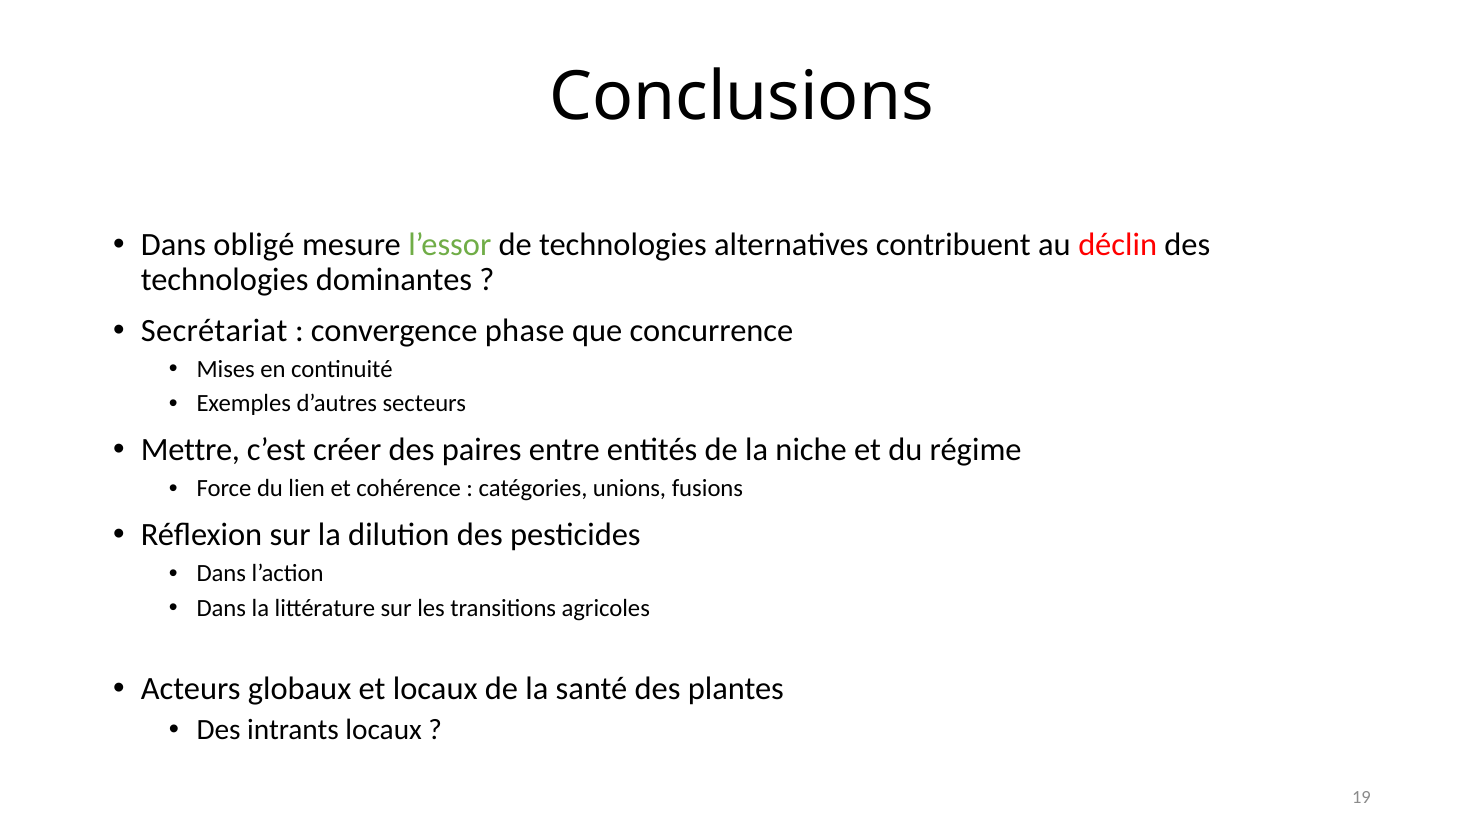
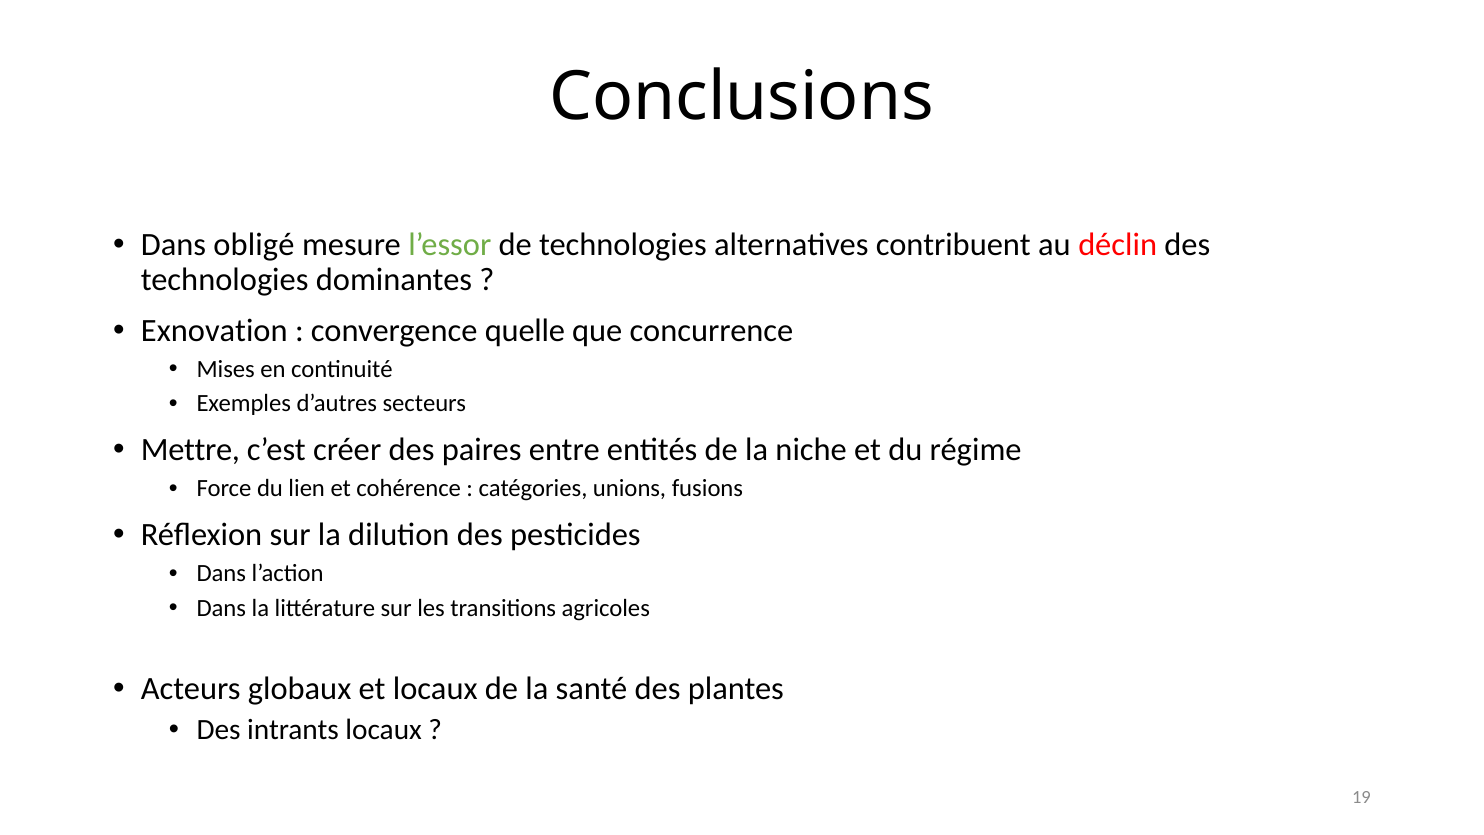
Secrétariat: Secrétariat -> Exnovation (214, 331)
phase: phase -> quelle (525, 331)
